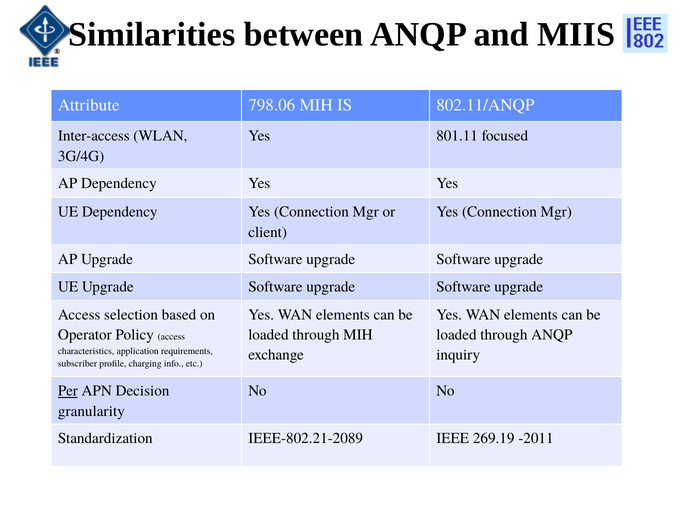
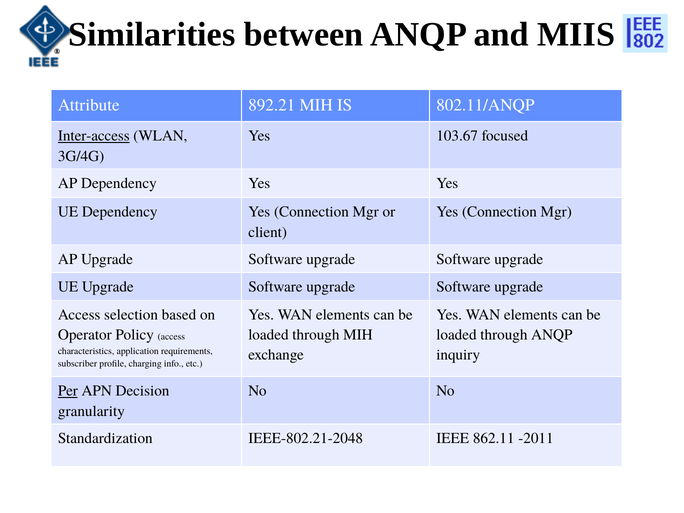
798.06: 798.06 -> 892.21 (272, 105)
Inter-access underline: none -> present (94, 136)
801.11: 801.11 -> 103.67 (457, 136)
IEEE-802.21-2089: IEEE-802.21-2089 -> IEEE-802.21-2048 (306, 438)
269.19: 269.19 -> 862.11 (494, 438)
